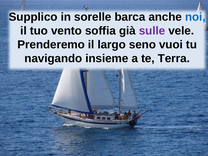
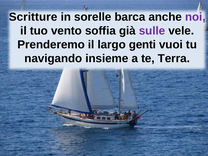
Supplico: Supplico -> Scritture (33, 17)
noi colour: blue -> purple (195, 17)
seno: seno -> genti (142, 45)
